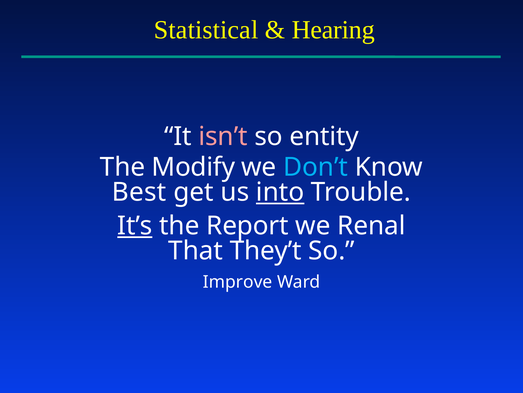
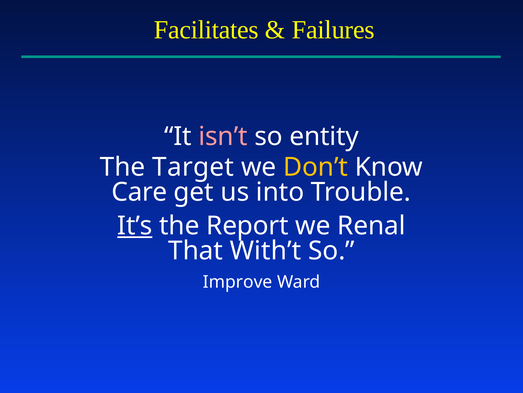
Statistical: Statistical -> Facilitates (206, 30)
Hearing: Hearing -> Failures (333, 30)
Modify: Modify -> Target (193, 167)
Don’t colour: light blue -> yellow (316, 167)
Best: Best -> Care (139, 192)
into underline: present -> none (280, 192)
They’t: They’t -> With’t (265, 251)
